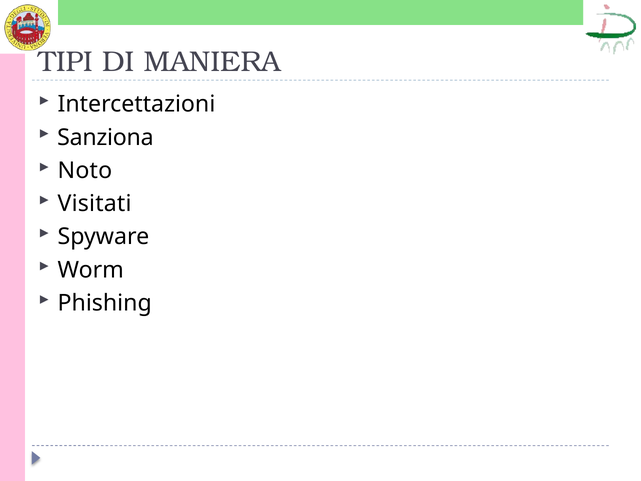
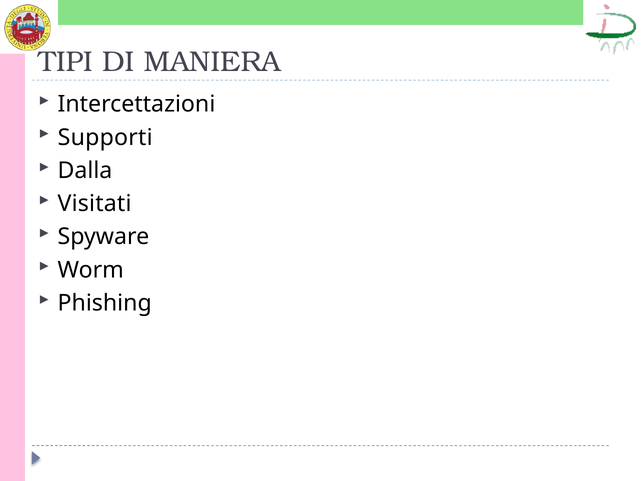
Sanziona: Sanziona -> Supporti (105, 137)
Noto: Noto -> Dalla (85, 170)
